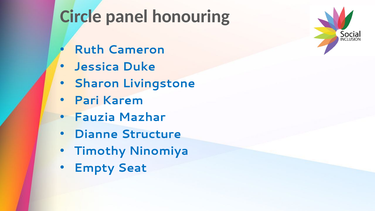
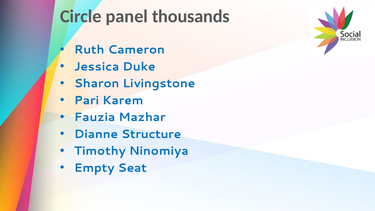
honouring: honouring -> thousands (191, 16)
